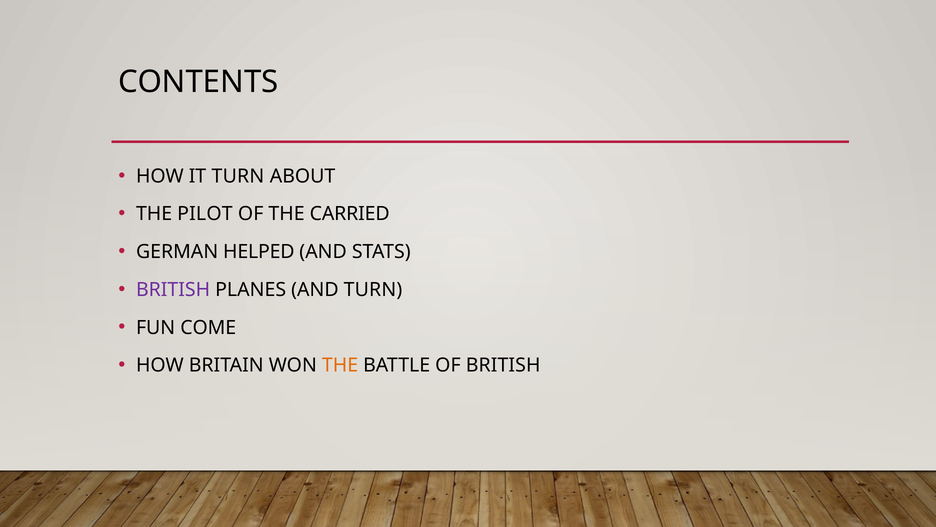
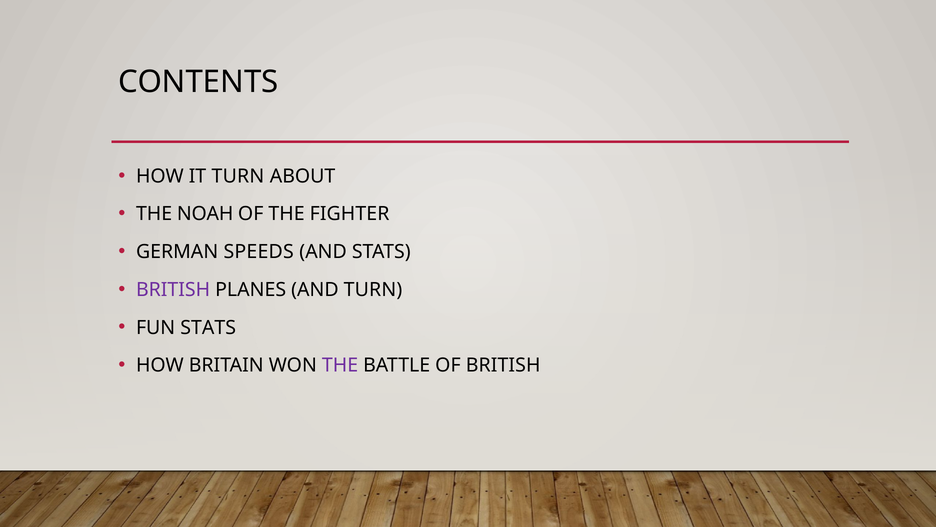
PILOT: PILOT -> NOAH (205, 214)
CARRIED: CARRIED -> FIGHTER (350, 214)
HELPED: HELPED -> SPEEDS (259, 252)
FUN COME: COME -> STATS (208, 327)
THE colour: orange -> purple (340, 365)
